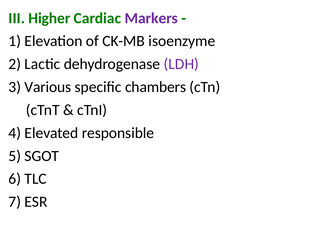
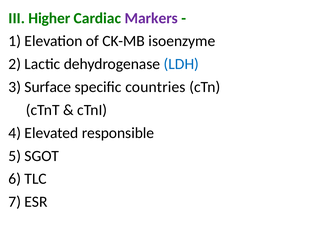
LDH colour: purple -> blue (181, 64)
Various: Various -> Surface (48, 87)
chambers: chambers -> countries (155, 87)
